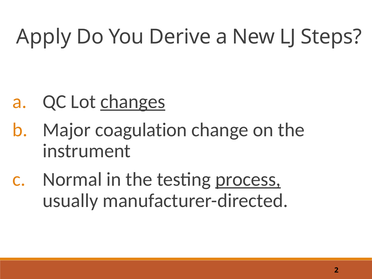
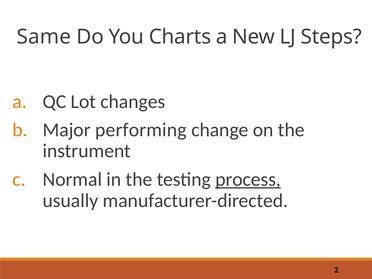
Apply: Apply -> Same (44, 37)
Derive: Derive -> Charts (180, 37)
changes underline: present -> none (133, 102)
coagulation: coagulation -> performing (141, 130)
